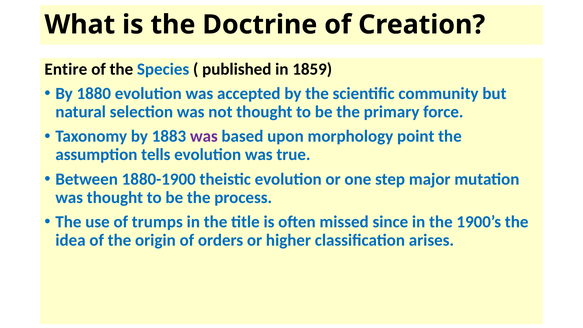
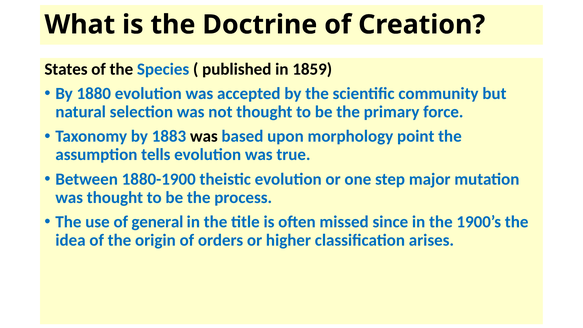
Entire: Entire -> States (66, 69)
was colour: purple -> black (204, 136)
trumps: trumps -> general (157, 222)
